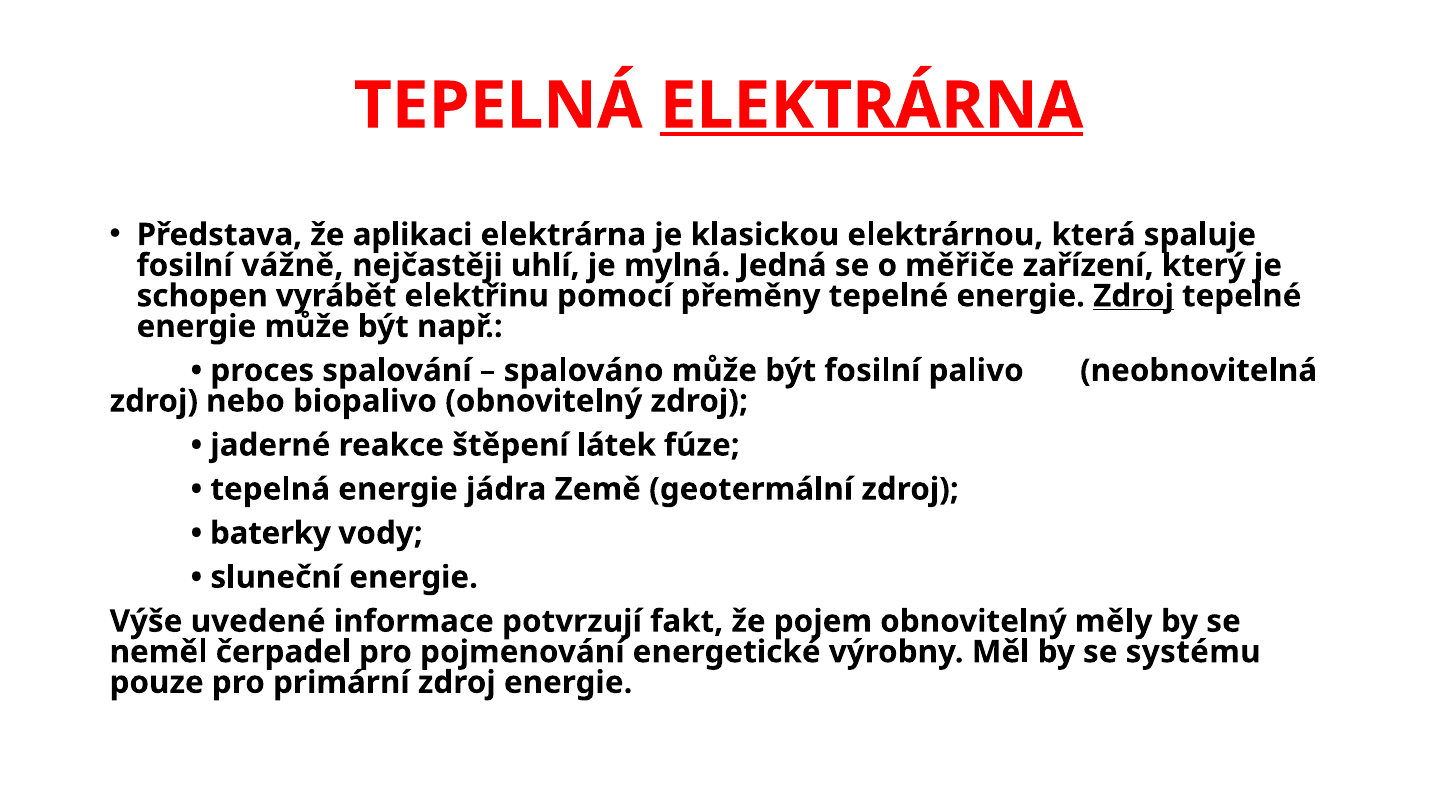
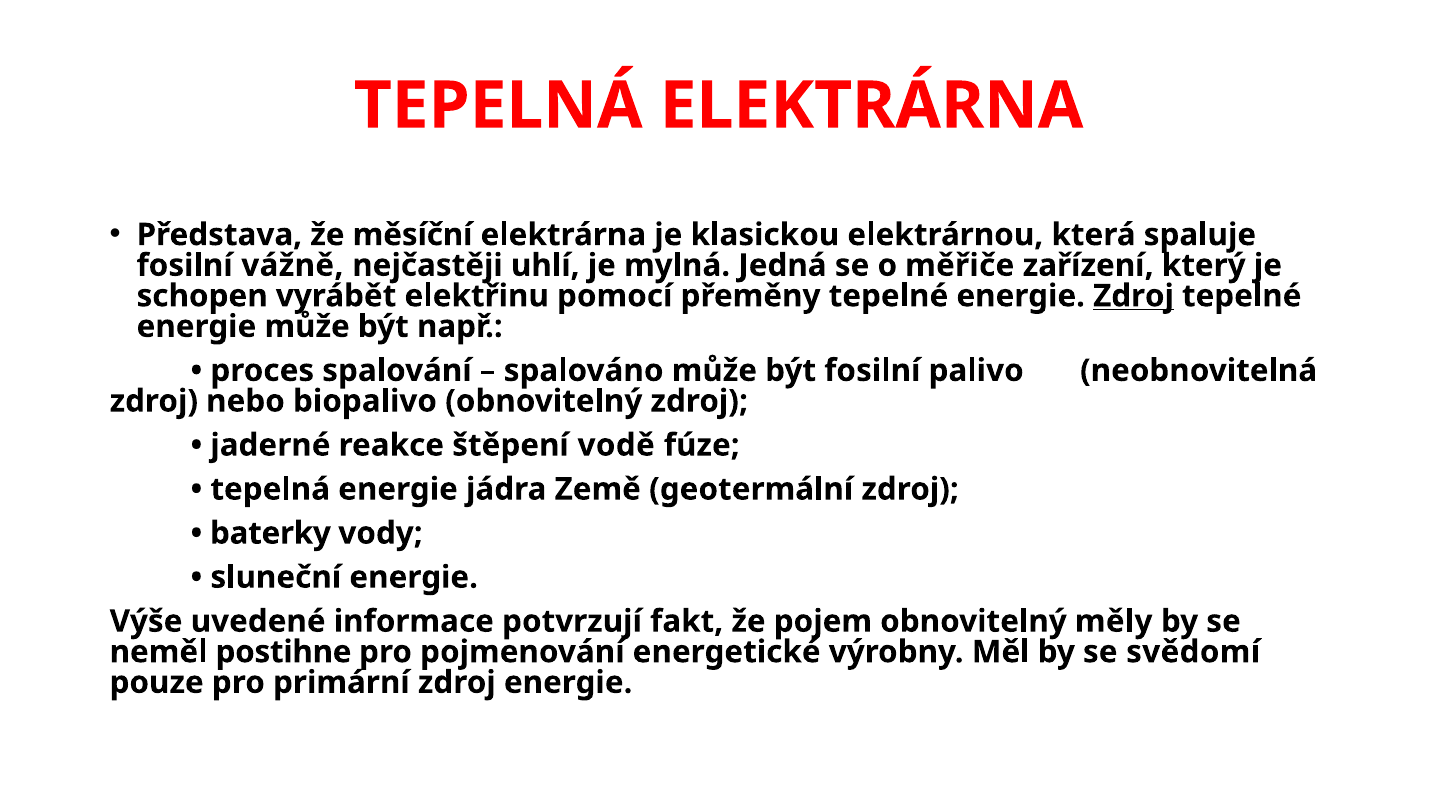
ELEKTRÁRNA underline: present -> none (872, 106)
aplikaci: aplikaci -> měsíční (413, 235)
látek: látek -> vodě (616, 445)
čerpadel: čerpadel -> postihne (284, 652)
systému: systému -> svědomí (1193, 652)
